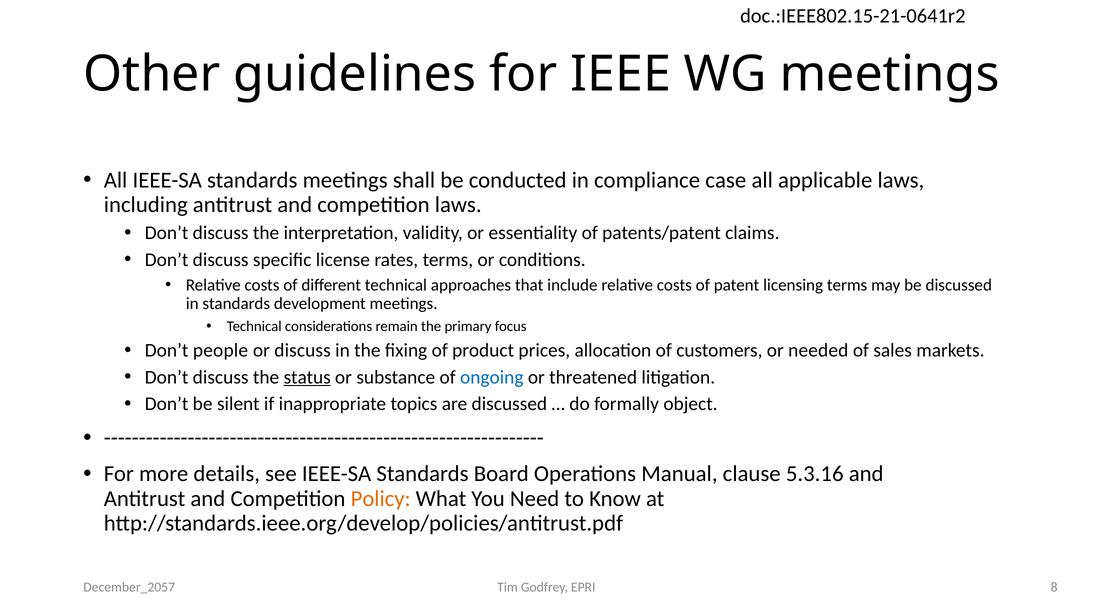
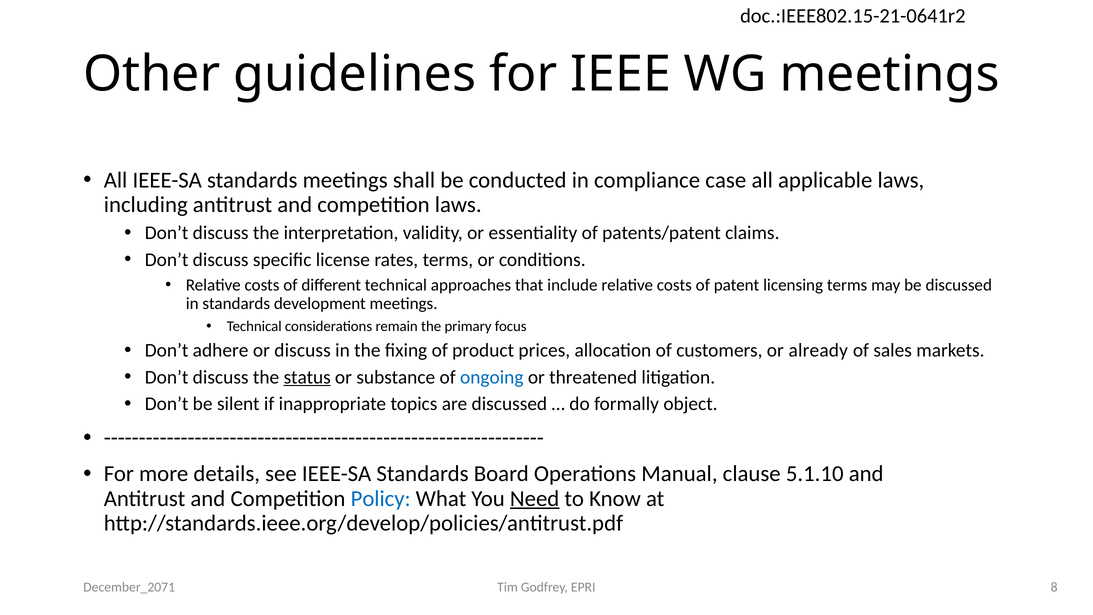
people: people -> adhere (221, 350)
needed: needed -> already (818, 350)
5.3.16: 5.3.16 -> 5.1.10 (815, 474)
Policy colour: orange -> blue (381, 498)
Need underline: none -> present (535, 498)
December_2057: December_2057 -> December_2071 (129, 587)
